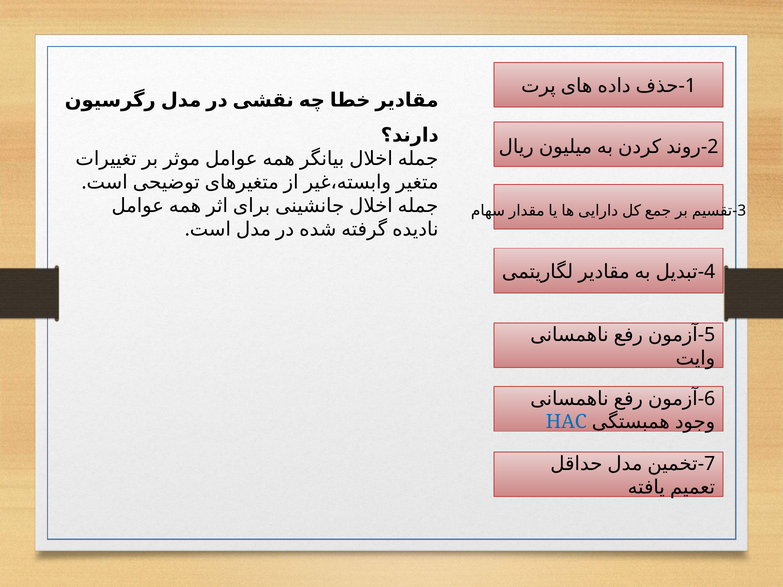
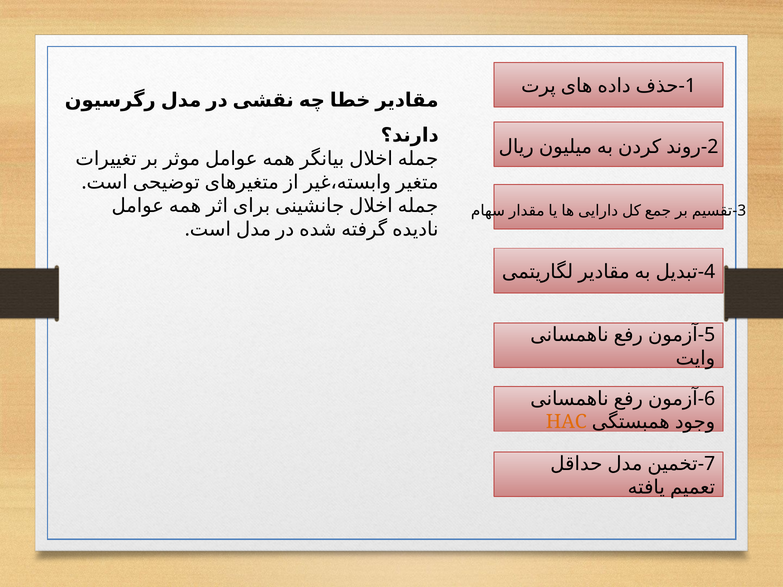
HAC colour: blue -> orange (566, 422)
